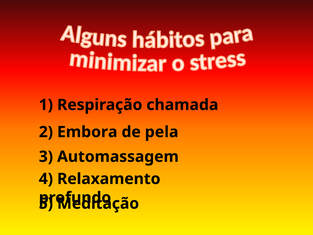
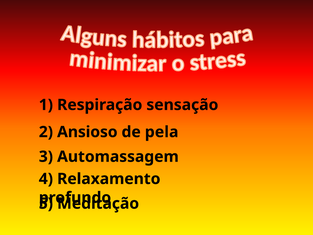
chamada: chamada -> sensação (182, 105)
Embora: Embora -> Ansioso (87, 132)
